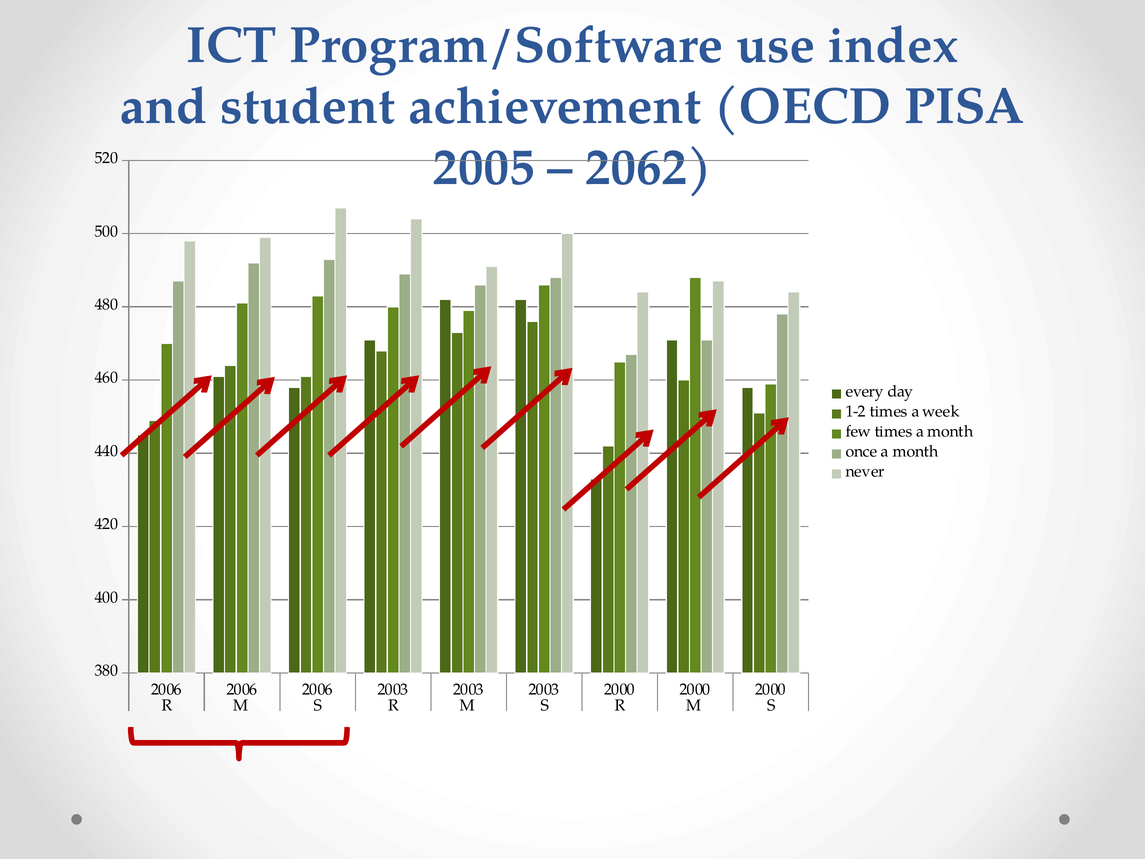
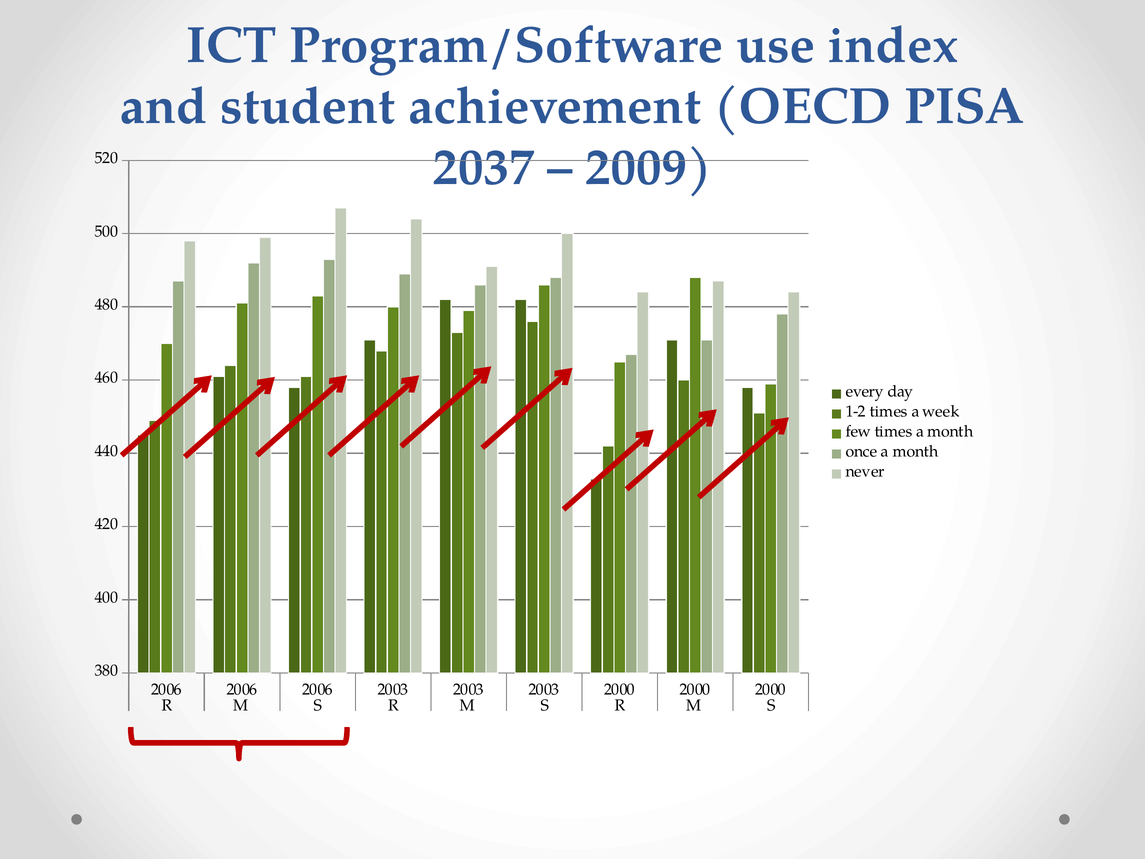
2005: 2005 -> 2037 (484, 168)
2062: 2062 -> 2009 (649, 168)
